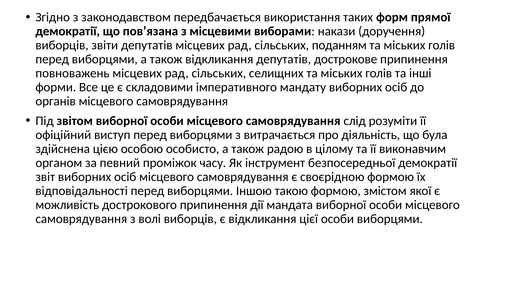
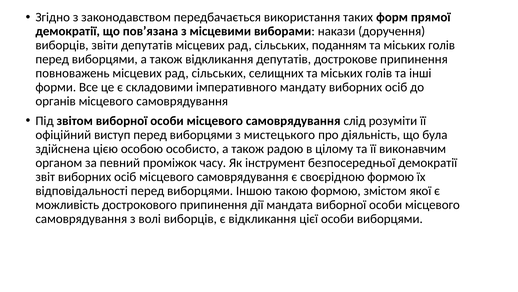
витрачається: витрачається -> мистецького (279, 134)
